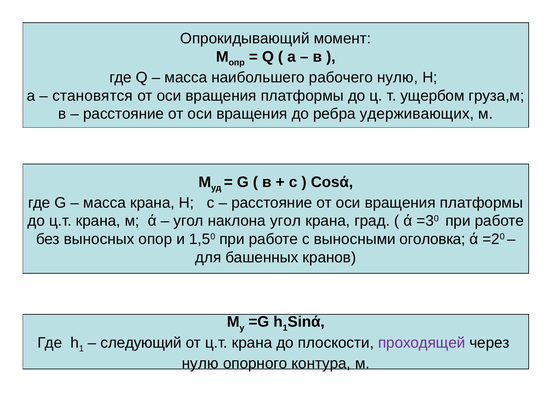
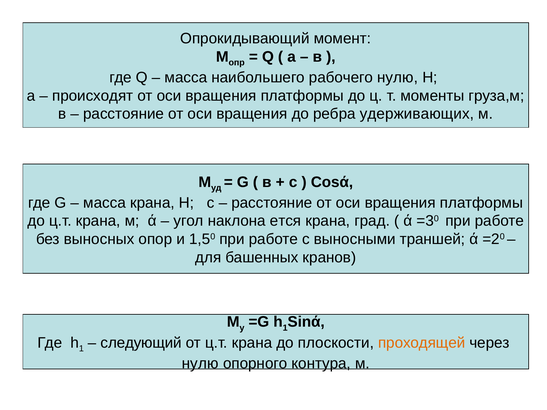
становятся: становятся -> происходят (93, 96)
ущербом: ущербом -> моменты (432, 96)
наклона угол: угол -> ется (286, 221)
оголовка: оголовка -> траншей (432, 239)
проходящей colour: purple -> orange (422, 343)
